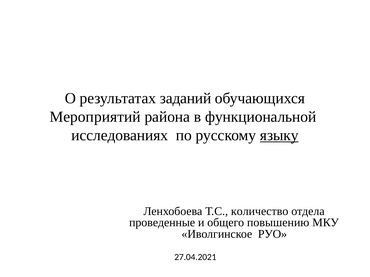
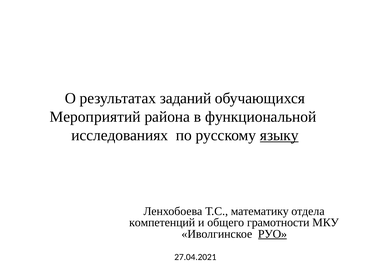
количество: количество -> математику (260, 212)
проведенные: проведенные -> компетенций (162, 223)
повышению: повышению -> грамотности (278, 223)
РУО underline: none -> present (272, 234)
